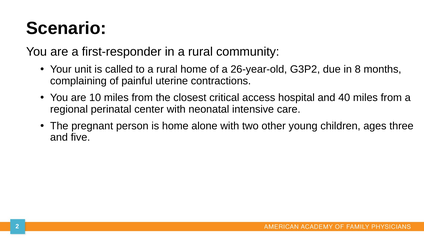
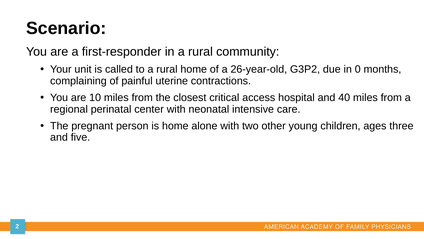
8: 8 -> 0 (358, 69)
